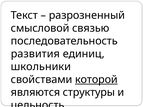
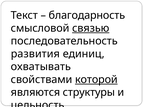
разрозненный: разрозненный -> благодарность (87, 15)
связью underline: none -> present (91, 28)
школьники: школьники -> охватывать (41, 67)
